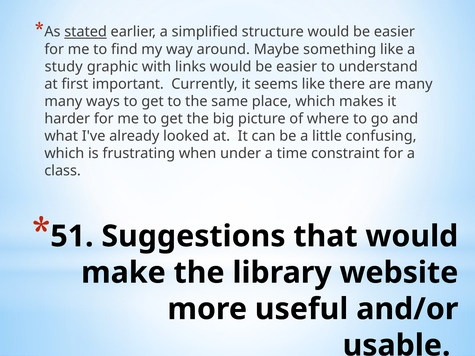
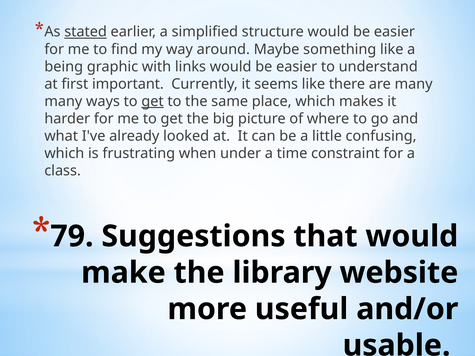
study: study -> being (64, 67)
get underline: none -> present (153, 101)
51: 51 -> 79 (72, 236)
